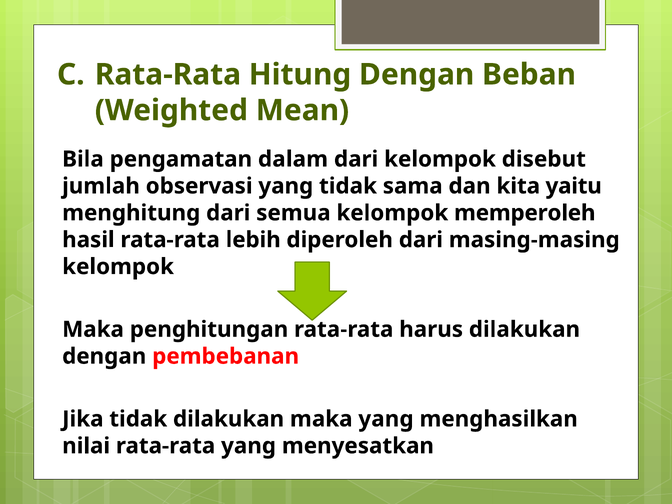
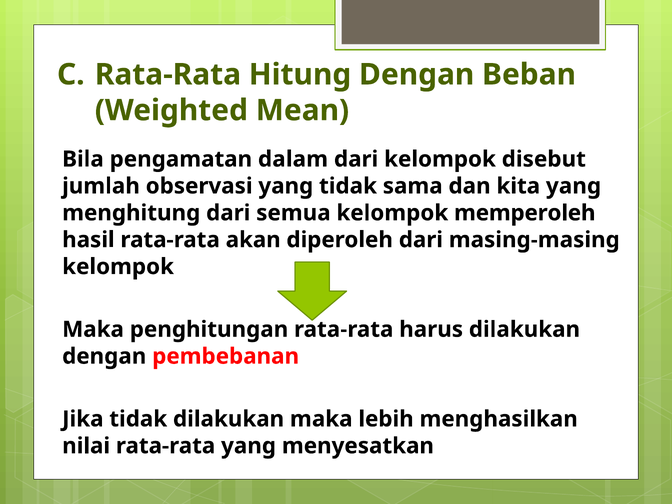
kita yaitu: yaitu -> yang (574, 186)
lebih: lebih -> akan (253, 240)
maka yang: yang -> lebih (386, 419)
